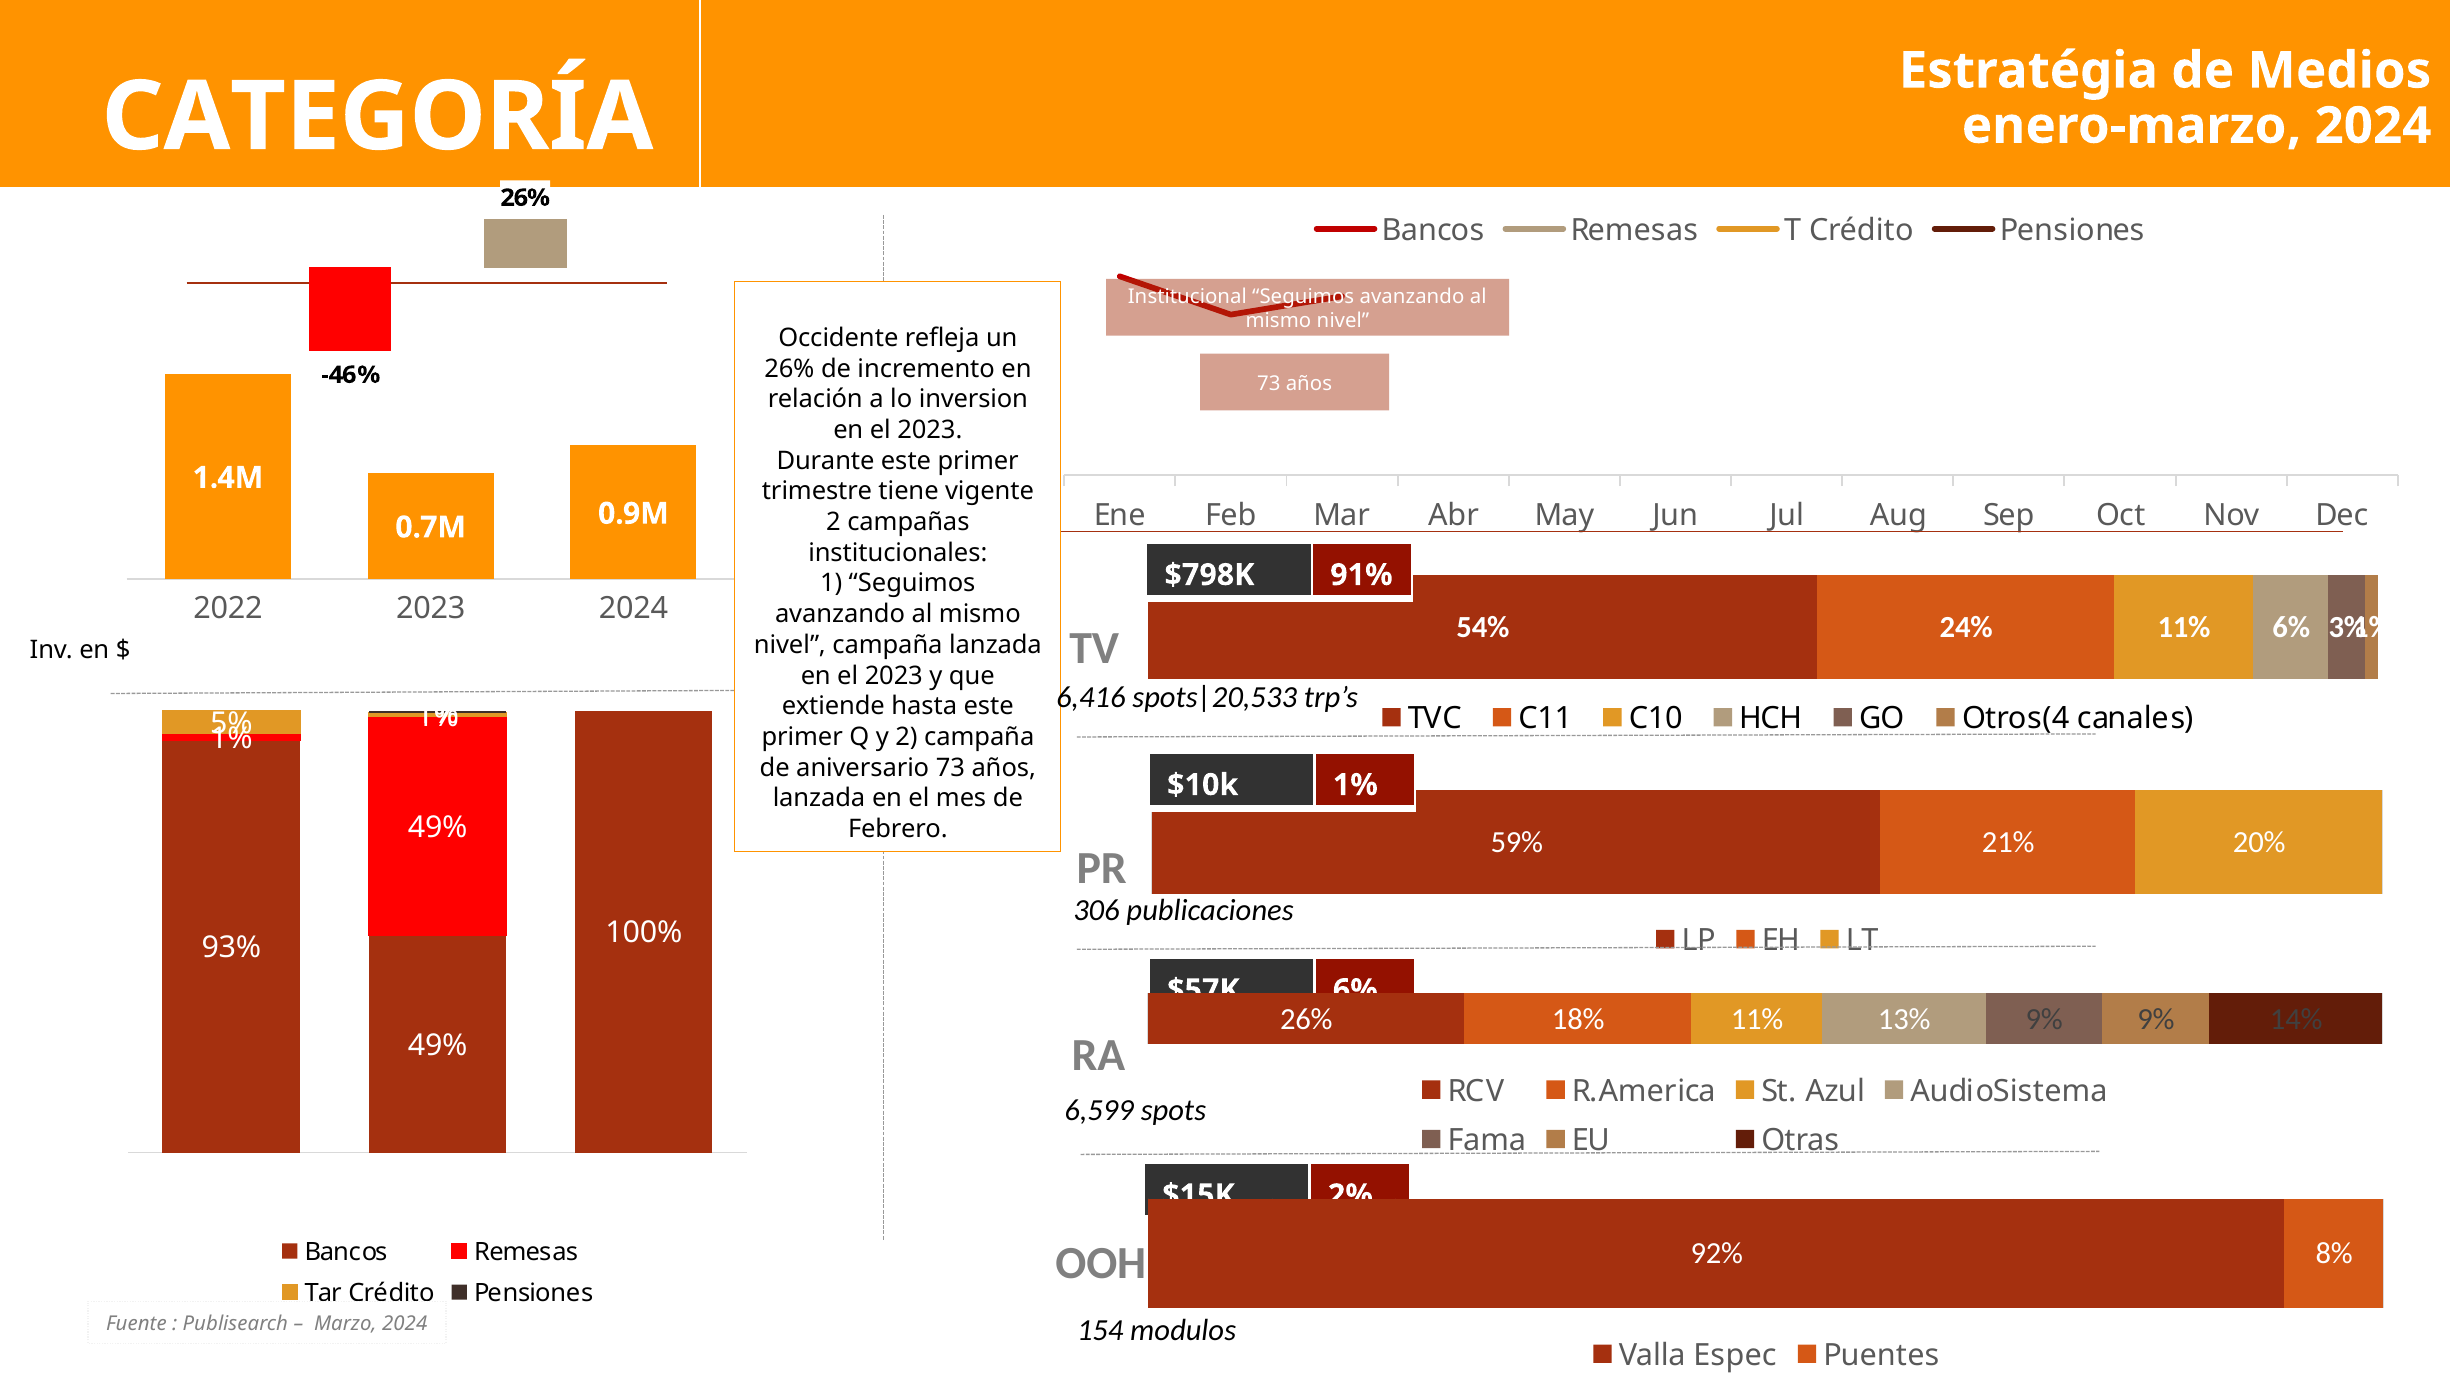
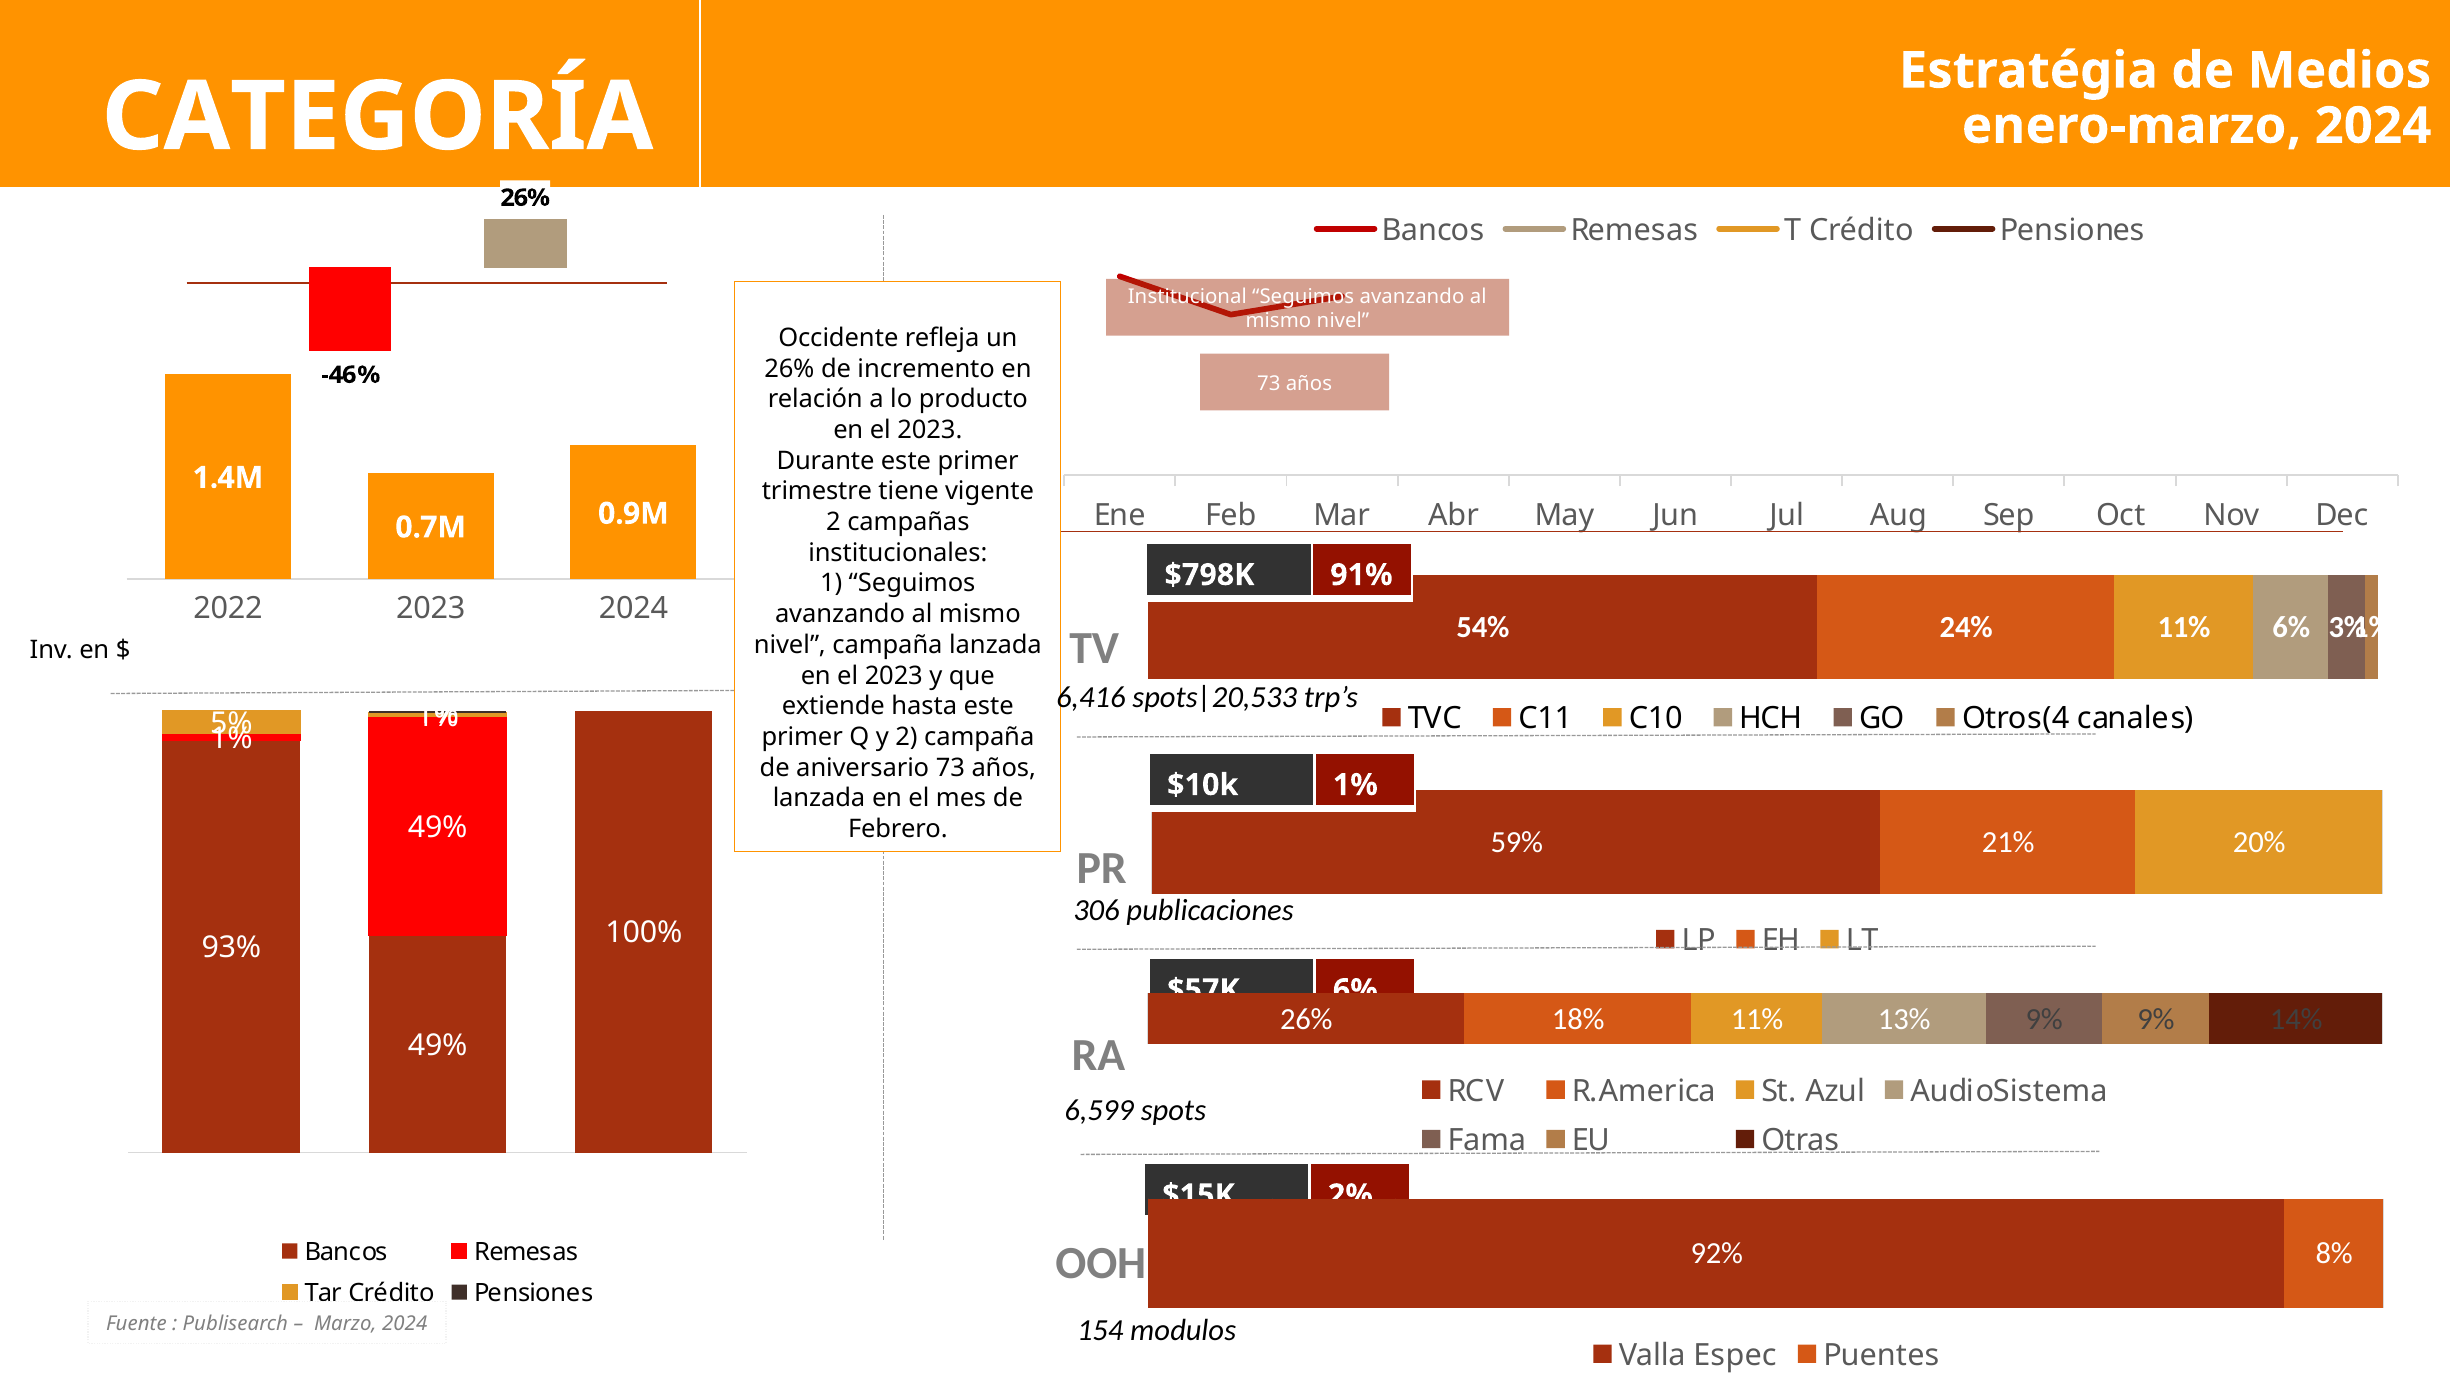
inversion: inversion -> producto (973, 400)
